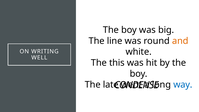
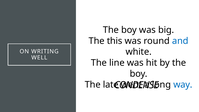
line: line -> this (115, 41)
and colour: orange -> blue (180, 41)
this: this -> line (117, 63)
